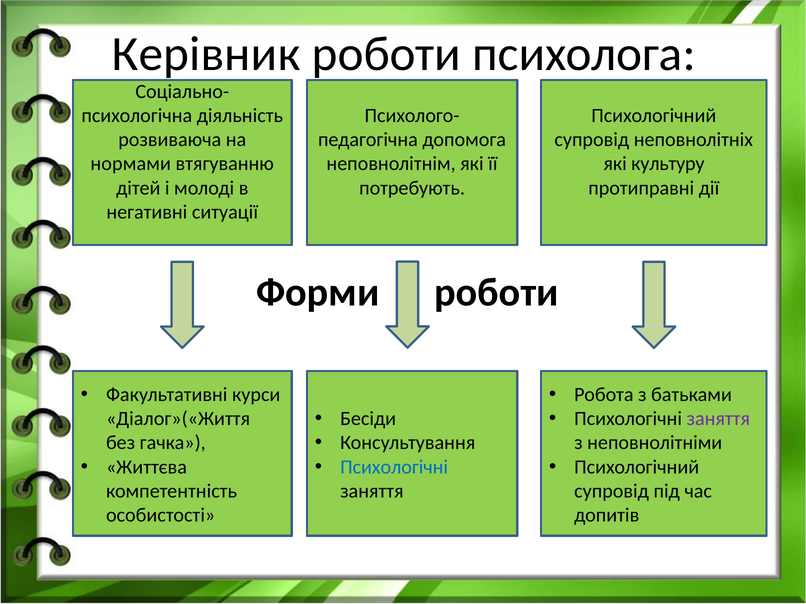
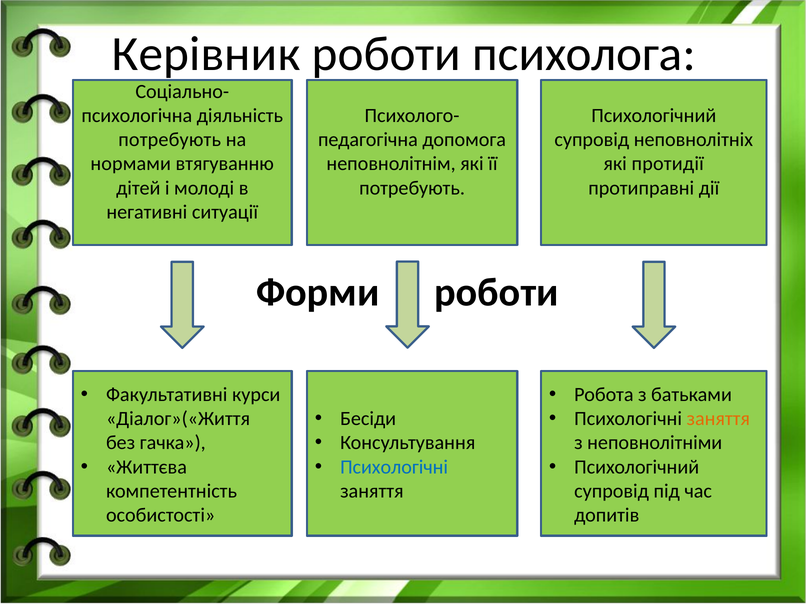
розвиваюча: розвиваюча -> потребують (170, 140)
культуру: культуру -> протидії (668, 164)
заняття colour: purple -> orange (718, 419)
